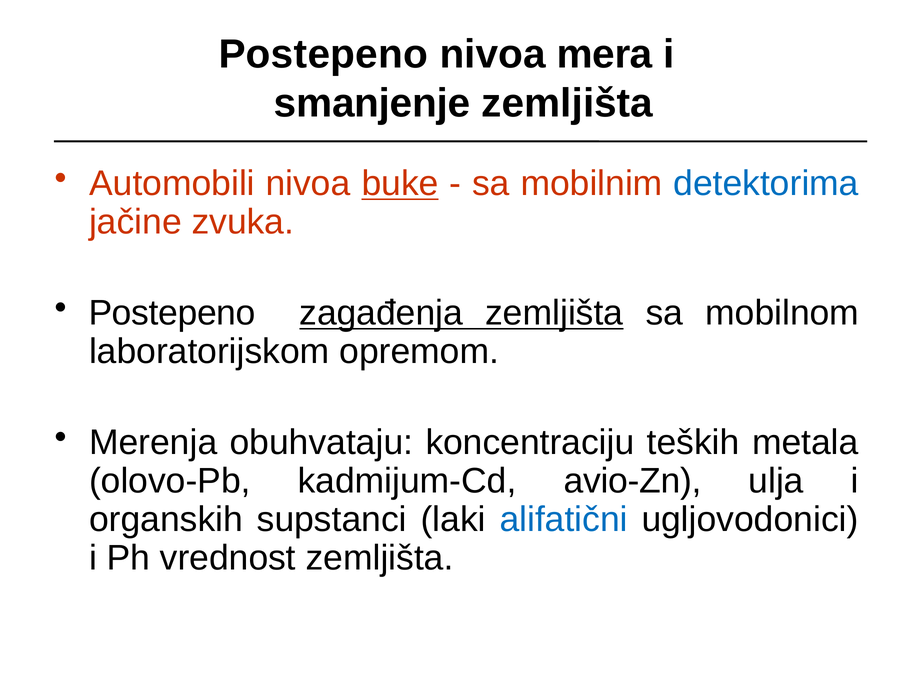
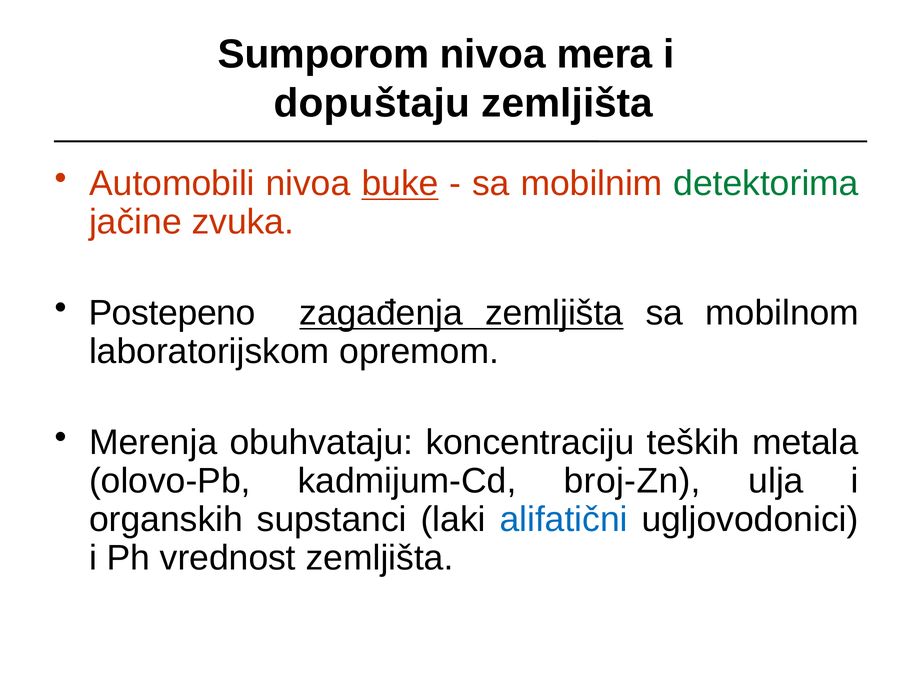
Postepeno: Postepeno -> Sumporom (324, 54)
smanjenje: smanjenje -> dopuštaju (372, 103)
detektorima colour: blue -> green (766, 184)
avio-Zn: avio-Zn -> broj-Zn (632, 481)
